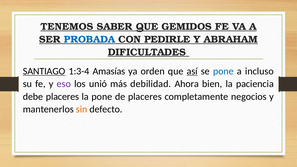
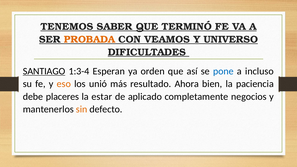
GEMIDOS: GEMIDOS -> TERMINÓ (187, 27)
PROBADA colour: blue -> orange (89, 39)
PEDIRLE: PEDIRLE -> VEAMOS (167, 39)
ABRAHAM: ABRAHAM -> UNIVERSO (231, 39)
Amasías: Amasías -> Esperan (109, 71)
así underline: present -> none (192, 71)
eso colour: purple -> orange (64, 84)
debilidad: debilidad -> resultado (151, 84)
la pone: pone -> estar (102, 97)
de placeres: placeres -> aplicado (145, 97)
